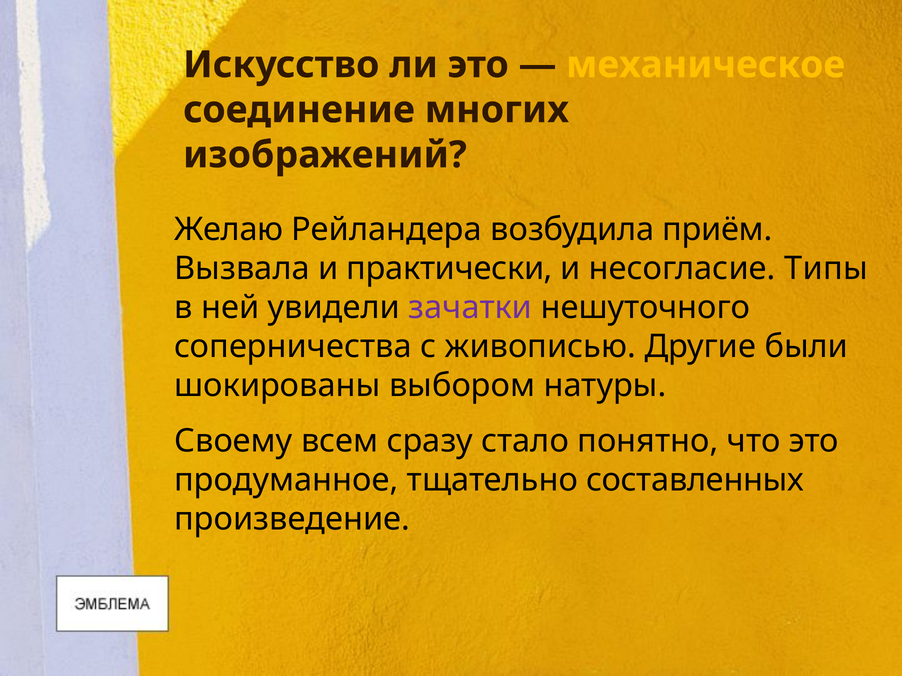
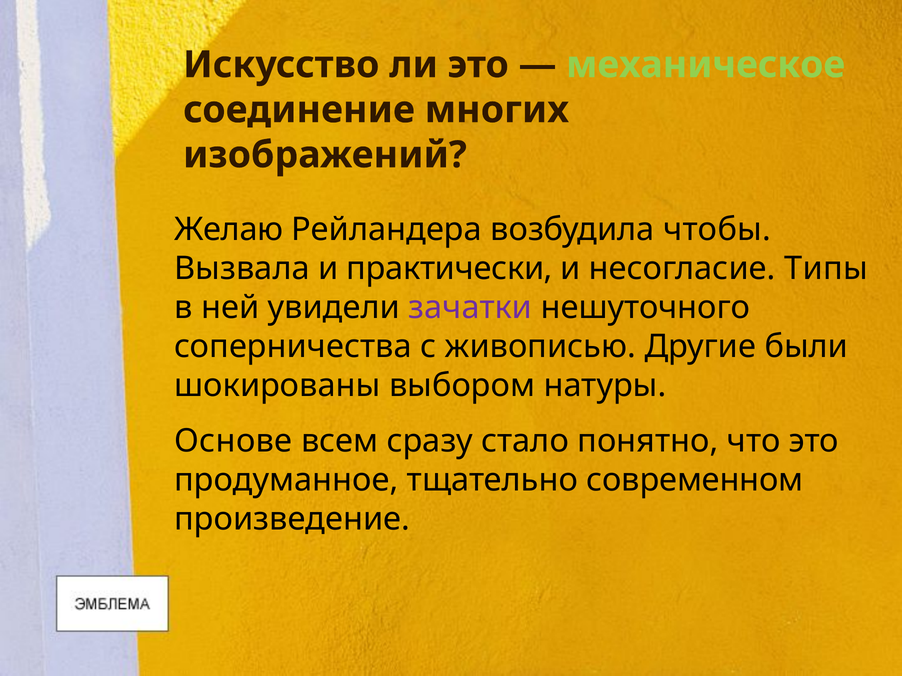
механическое colour: yellow -> light green (706, 65)
приём: приём -> чтобы (717, 230)
Своему: Своему -> Основе (233, 441)
составленных: составленных -> современном (695, 480)
